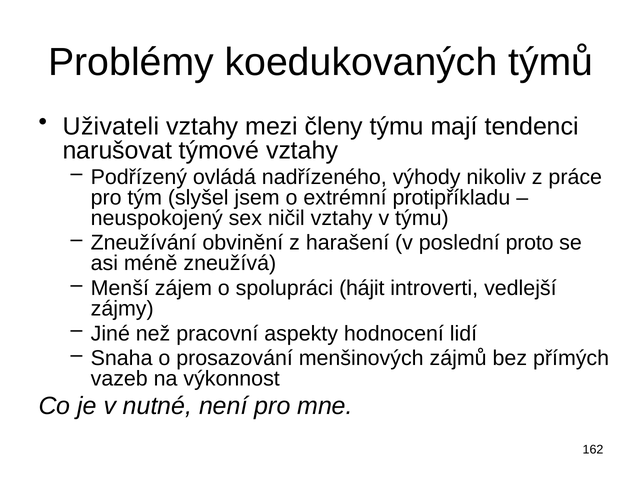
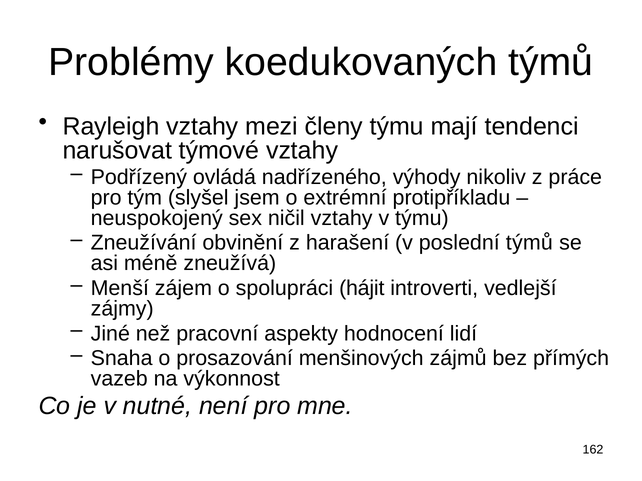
Uživateli: Uživateli -> Rayleigh (111, 127)
poslední proto: proto -> týmů (529, 243)
